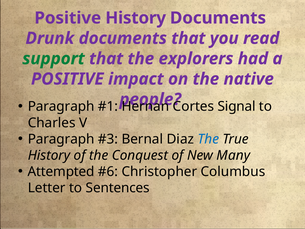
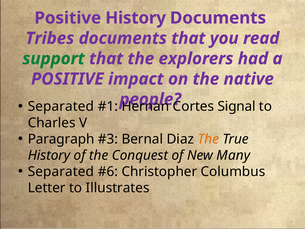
Drunk: Drunk -> Tribes (50, 38)
Paragraph: Paragraph -> Separated (61, 106)
The colour: blue -> orange (208, 139)
Attempted: Attempted -> Separated (61, 171)
Sentences: Sentences -> Illustrates (118, 188)
